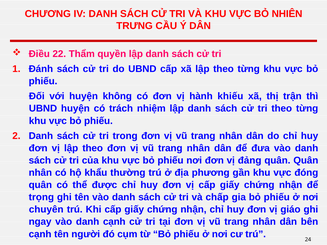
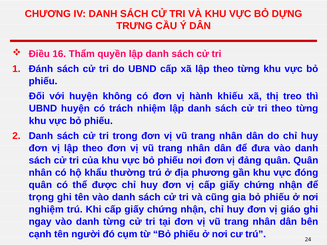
NHIÊN: NHIÊN -> DỰNG (287, 14)
22: 22 -> 16 (59, 54)
trận: trận -> treo (292, 96)
chấp: chấp -> cũng (217, 197)
chuyên: chuyên -> nghiệm (46, 210)
danh cạnh: cạnh -> từng (114, 222)
